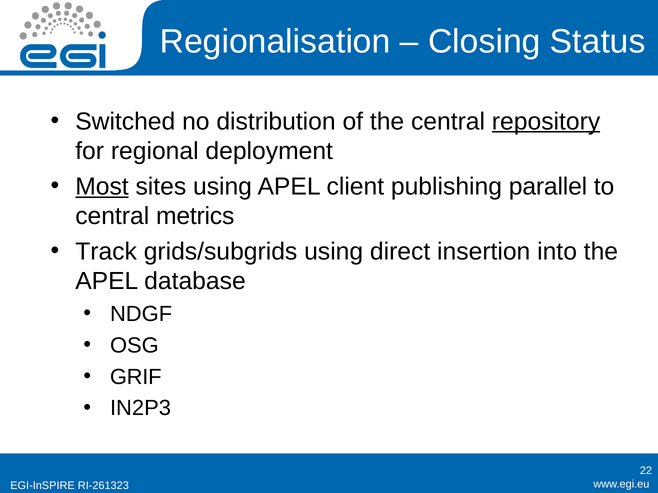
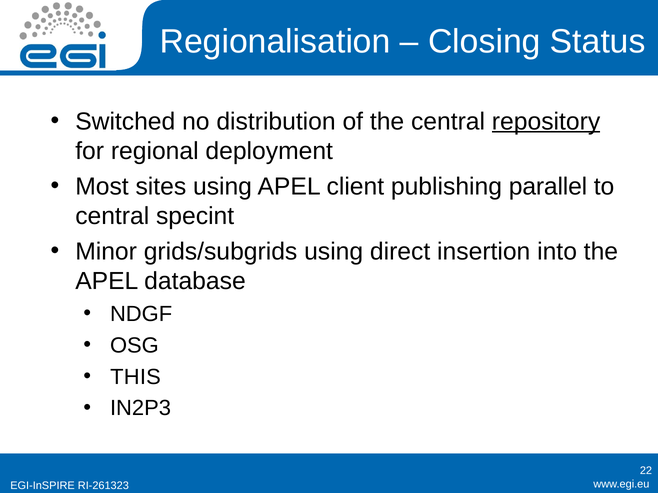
Most underline: present -> none (102, 187)
metrics: metrics -> specint (195, 216)
Track: Track -> Minor (106, 252)
GRIF: GRIF -> THIS (136, 377)
